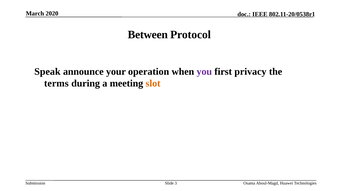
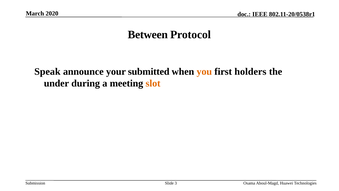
operation: operation -> submitted (149, 71)
you colour: purple -> orange (204, 71)
privacy: privacy -> holders (250, 71)
terms: terms -> under (56, 83)
